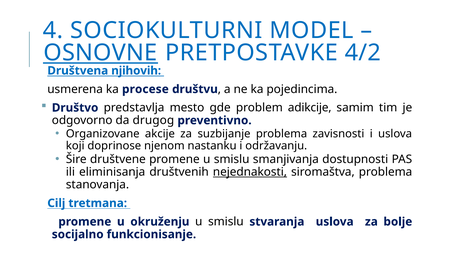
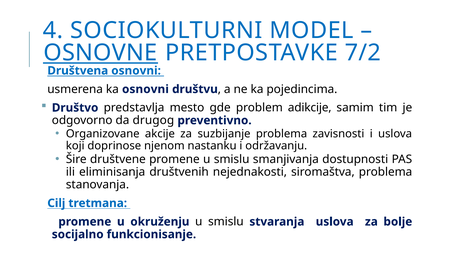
4/2: 4/2 -> 7/2 (363, 53)
Društvena njihovih: njihovih -> osnovni (136, 71)
ka procese: procese -> osnovni (145, 89)
nejednakosti underline: present -> none (250, 172)
